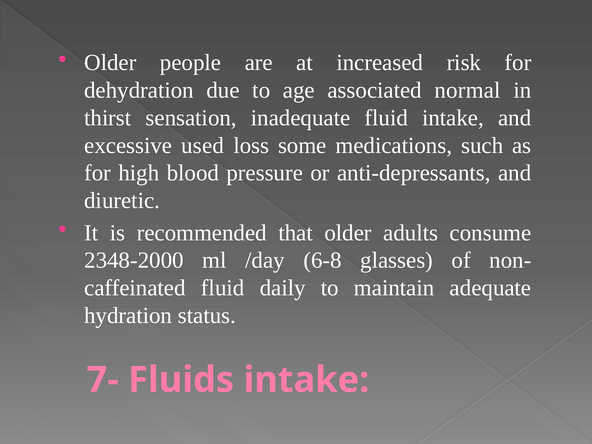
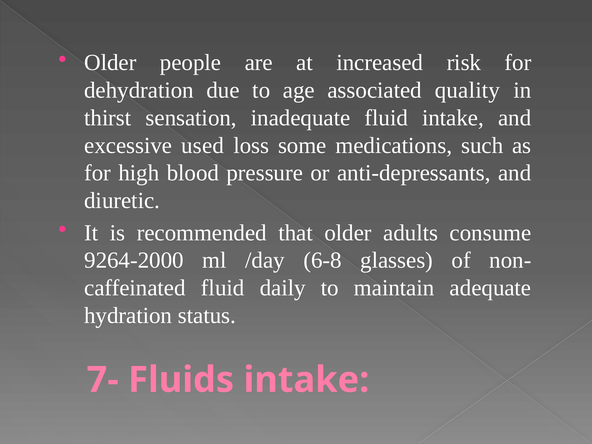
normal: normal -> quality (467, 90)
2348-2000: 2348-2000 -> 9264-2000 (134, 260)
